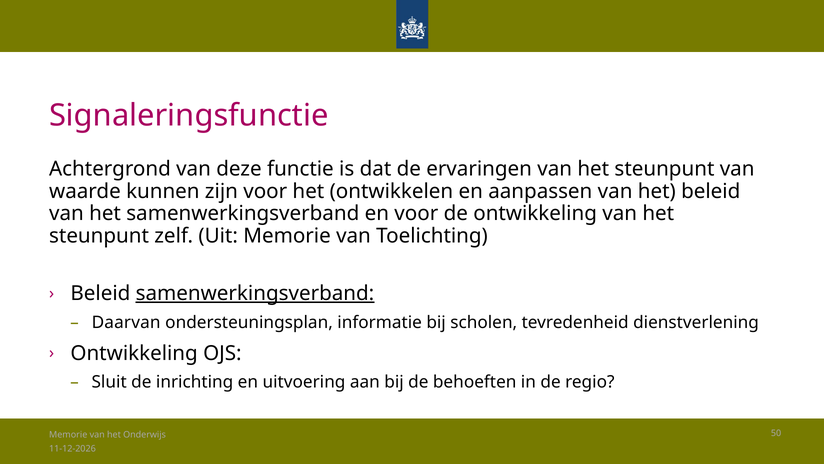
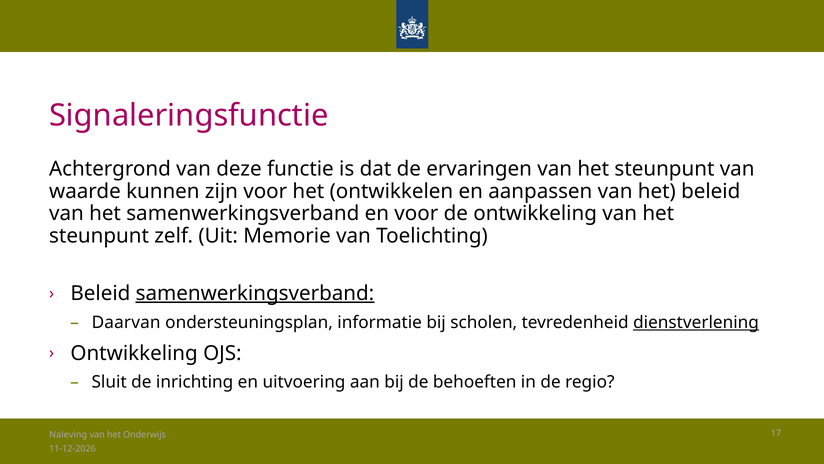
dienstverlening underline: none -> present (696, 322)
Memorie: Memorie -> Naleving (68, 434)
50: 50 -> 17 (776, 433)
